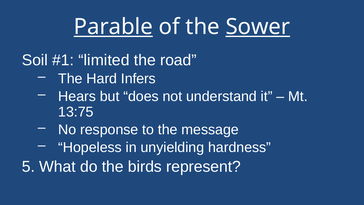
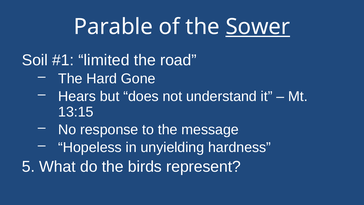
Parable underline: present -> none (113, 27)
Infers: Infers -> Gone (138, 79)
13:75: 13:75 -> 13:15 (76, 112)
